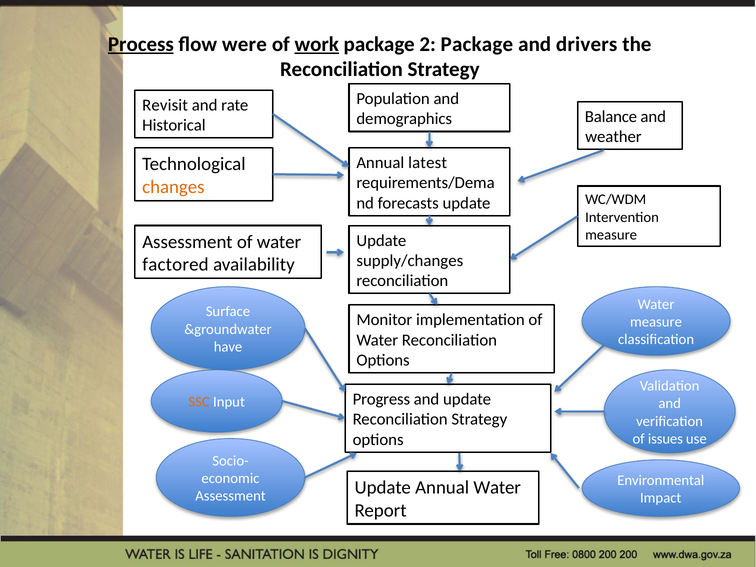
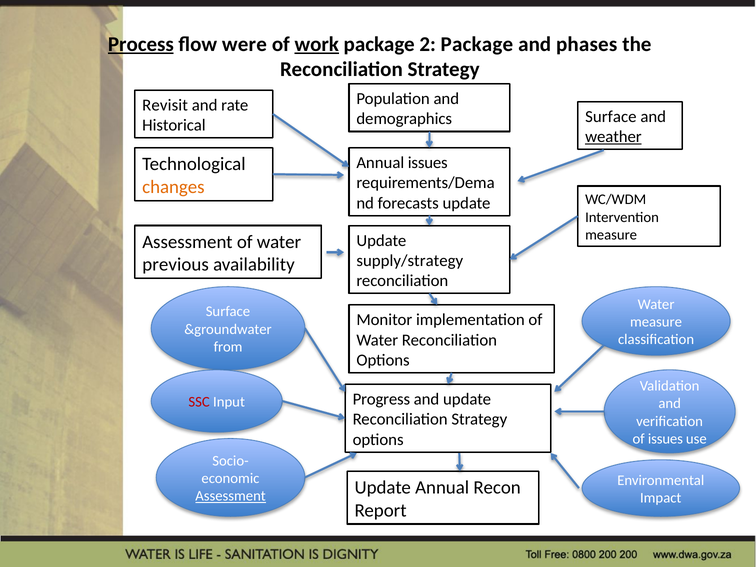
drivers: drivers -> phases (587, 44)
Balance: Balance -> Surface (611, 117)
weather underline: none -> present (613, 137)
Annual latest: latest -> issues (428, 163)
supply/changes: supply/changes -> supply/strategy (410, 261)
factored: factored -> previous (176, 265)
have: have -> from (228, 347)
SSC colour: orange -> red (199, 402)
Annual Water: Water -> Recon (497, 488)
Assessment underline: none -> present (231, 496)
